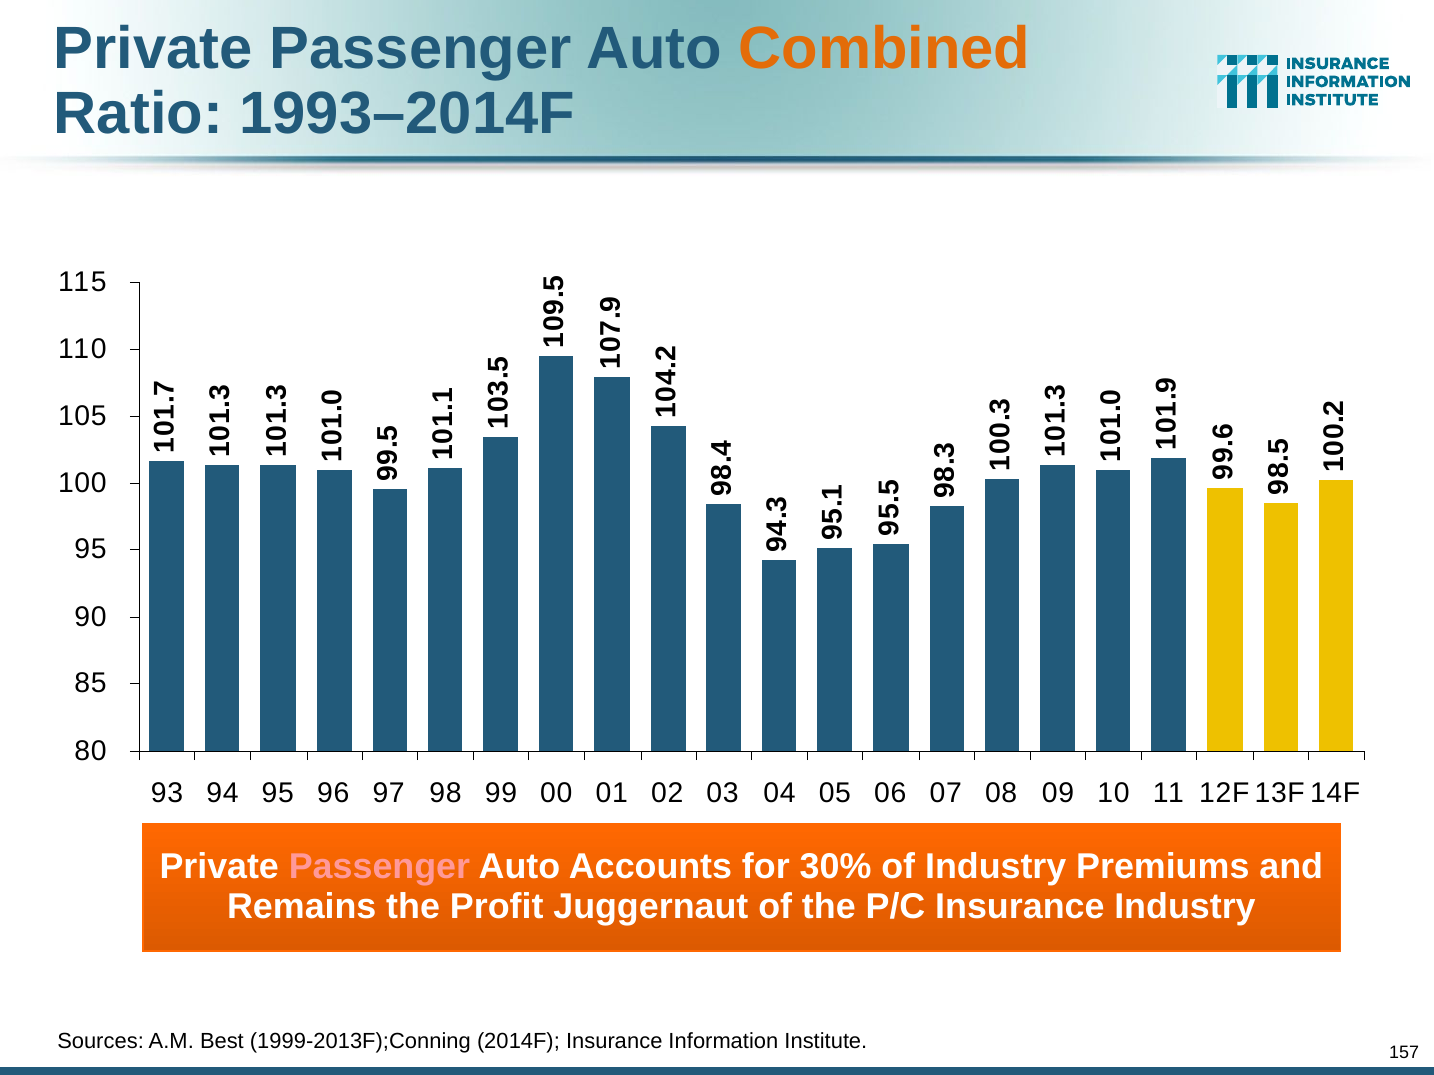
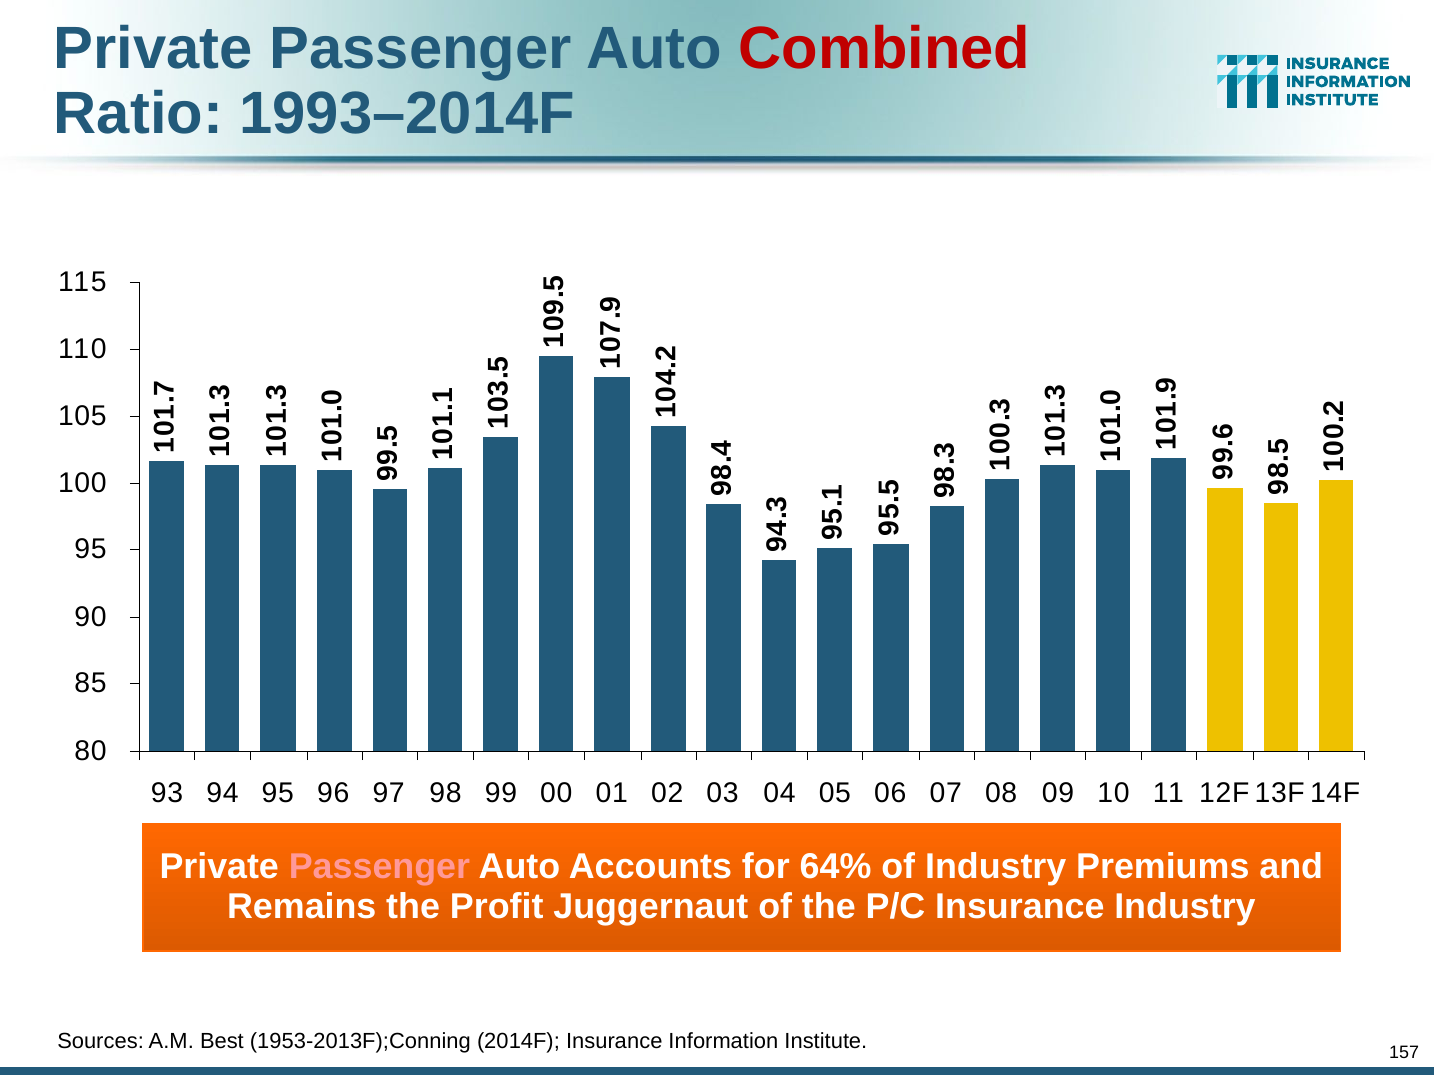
Combined colour: orange -> red (884, 49)
30%: 30% -> 64% (836, 867)
1999-2013F);Conning: 1999-2013F);Conning -> 1953-2013F);Conning (360, 1042)
